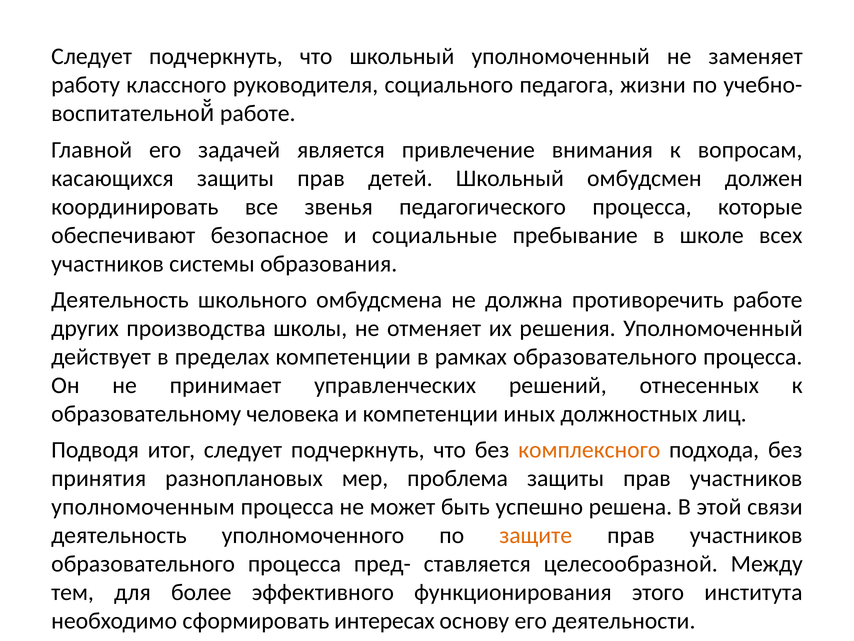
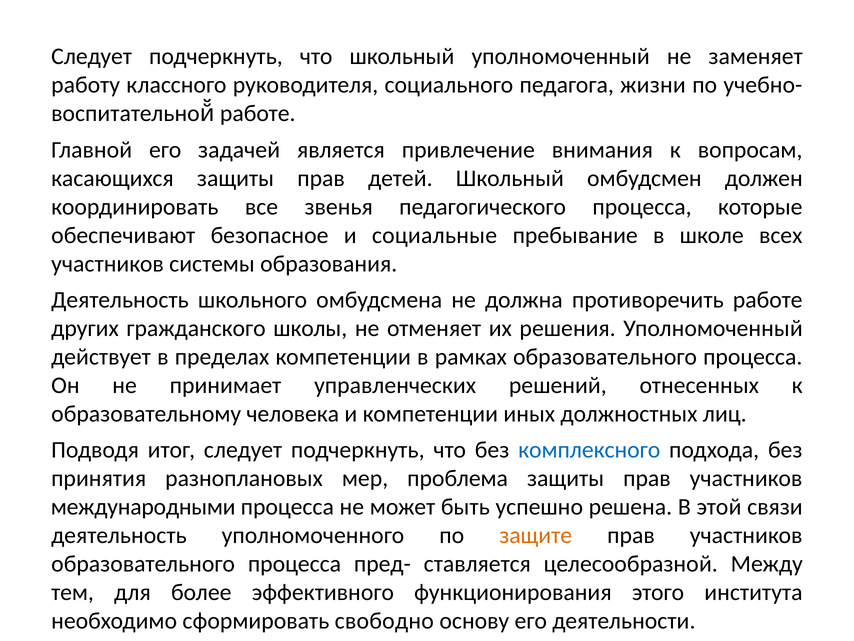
производства: производства -> гражданского (196, 328)
комплексного colour: orange -> blue (589, 450)
уполномоченным: уполномоченным -> международными (143, 507)
интересах: интересах -> свободно (384, 620)
